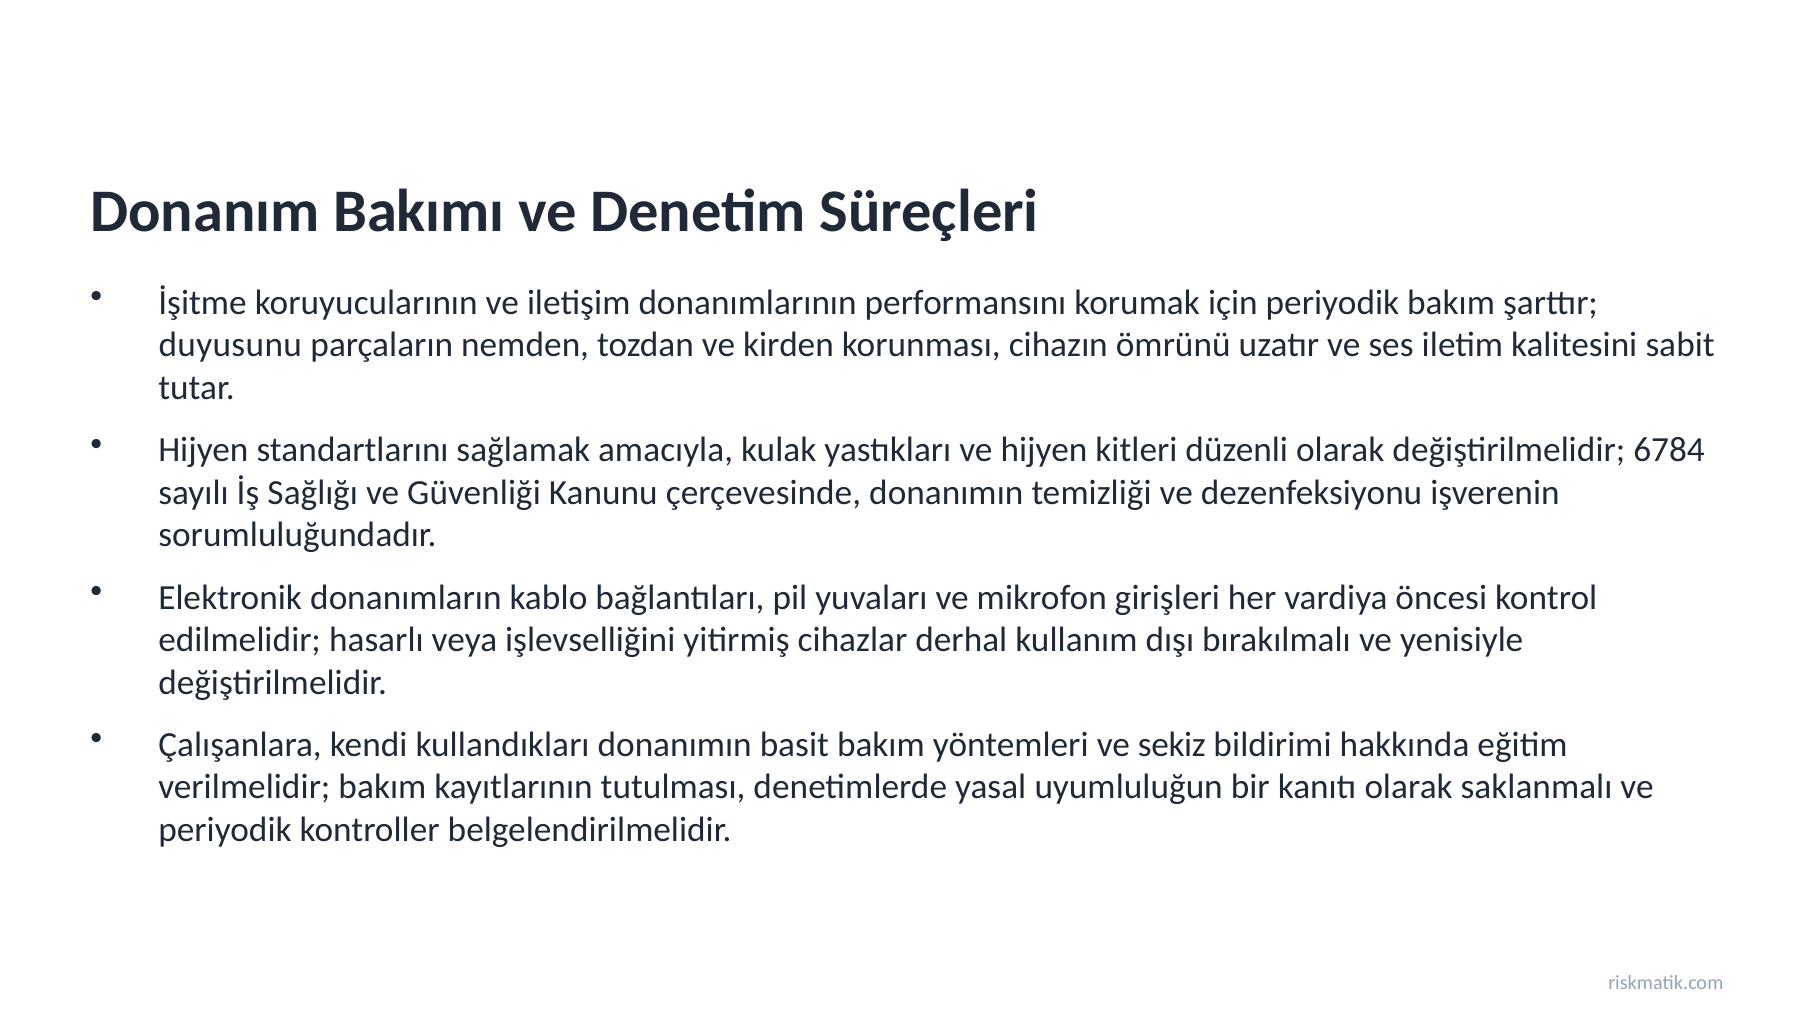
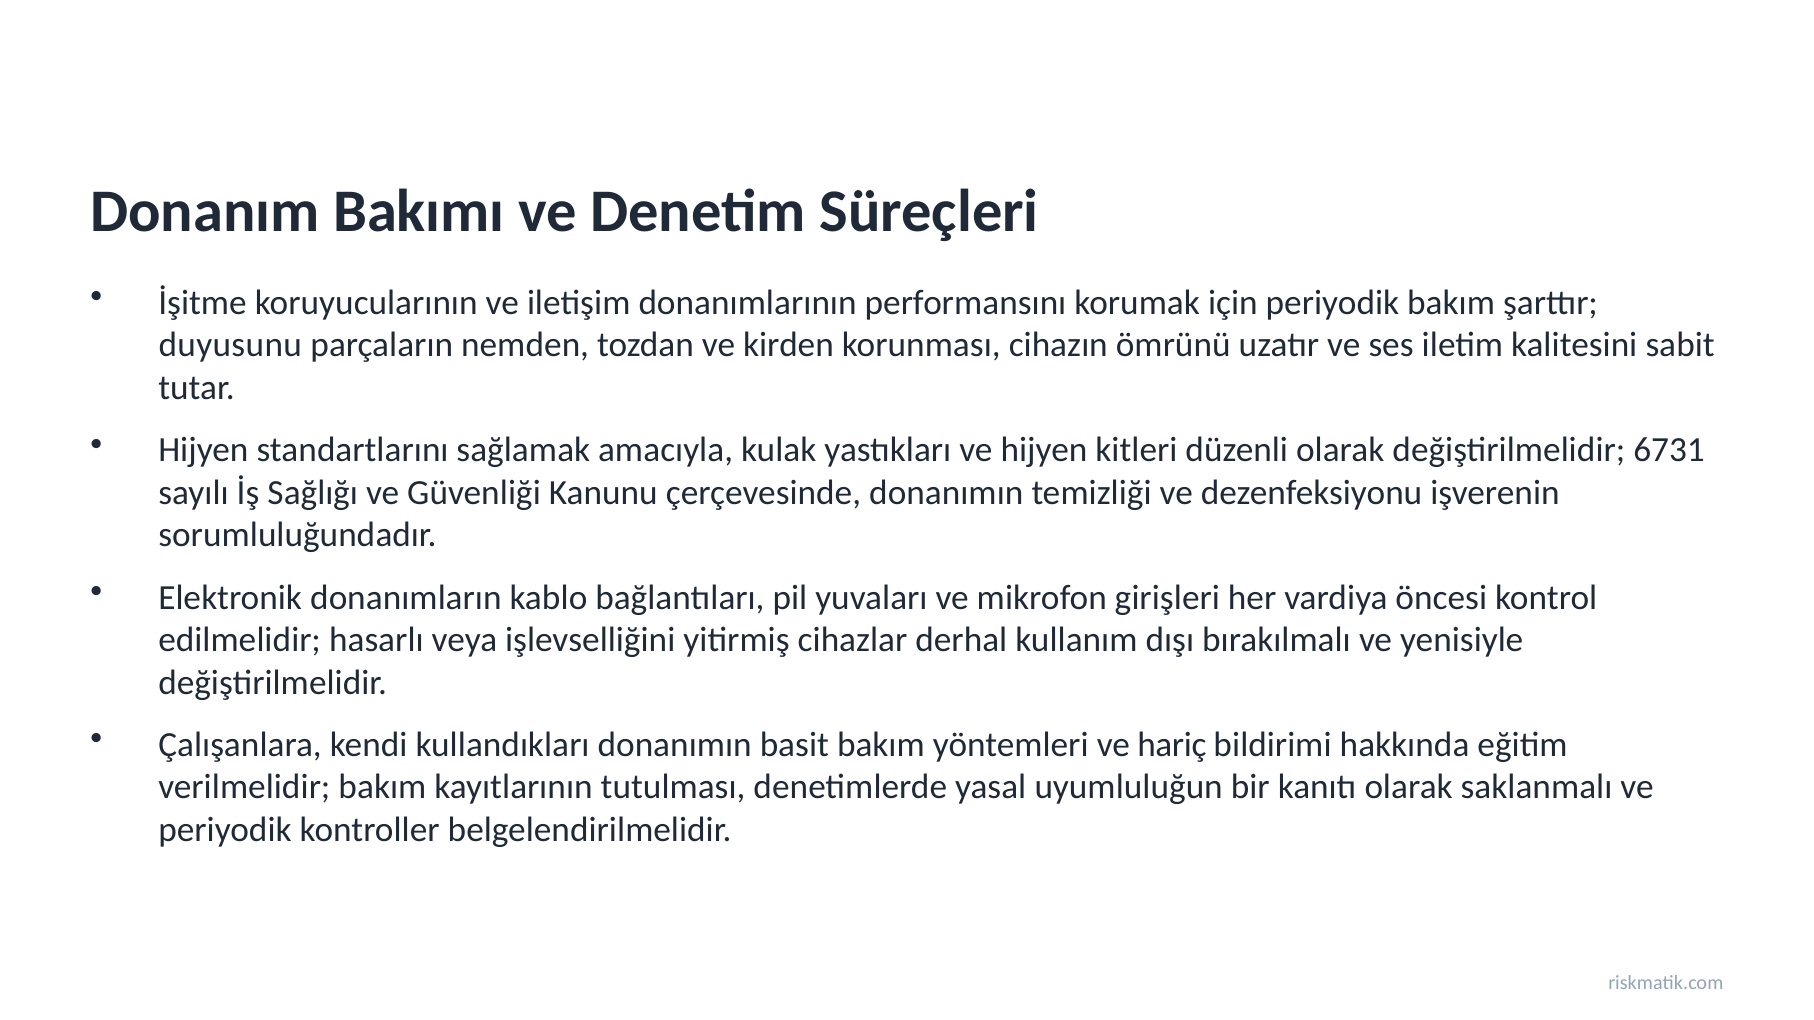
6784: 6784 -> 6731 (1669, 450)
sekiz: sekiz -> hariç (1172, 745)
